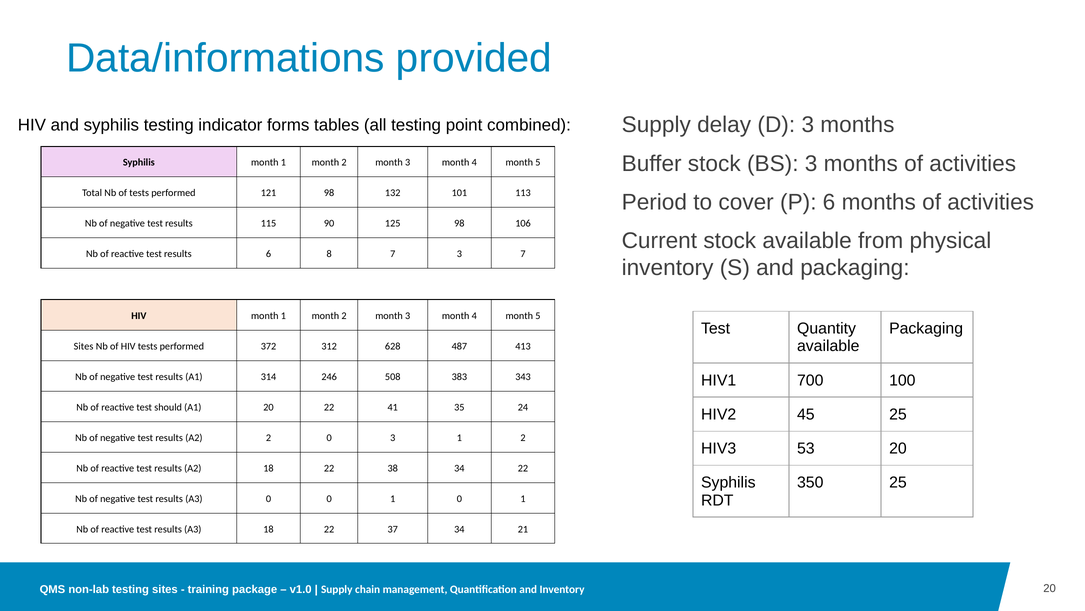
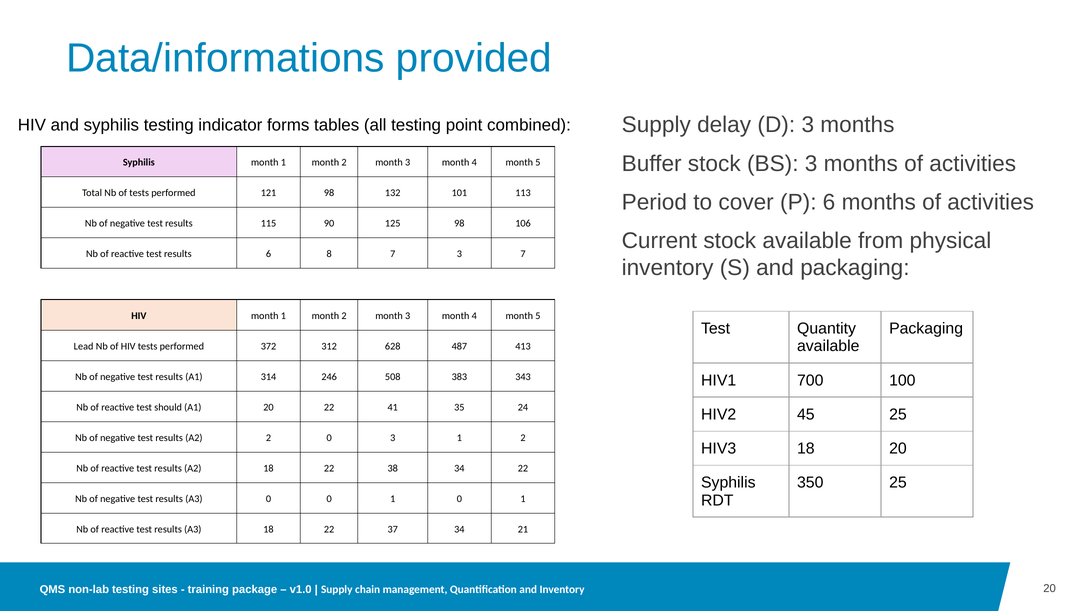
Sites: Sites -> Lead (84, 346)
HIV3 53: 53 -> 18 (806, 448)
